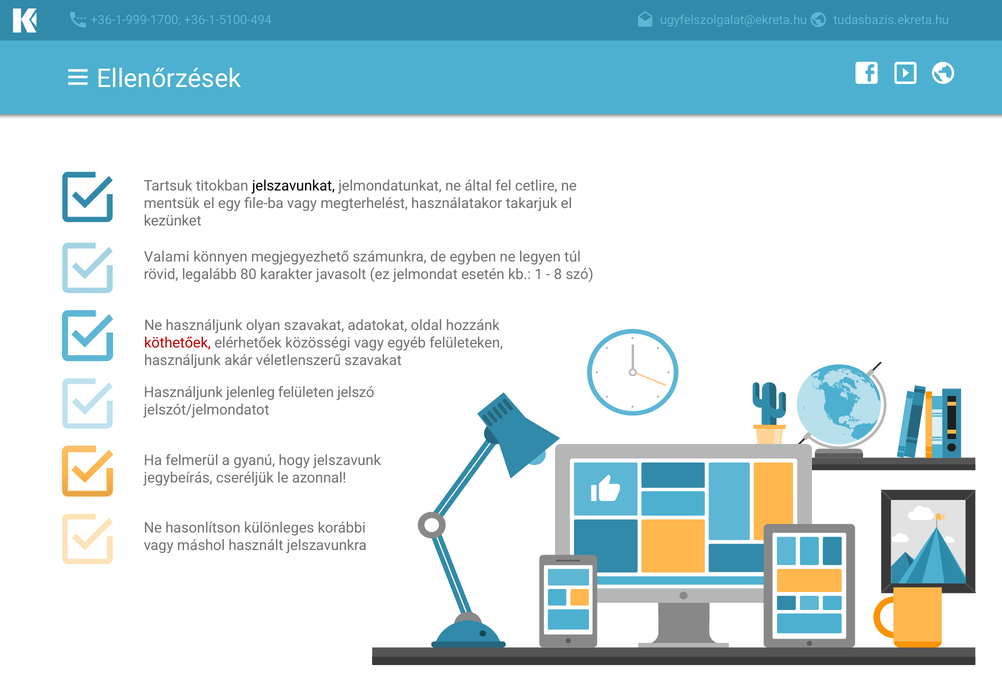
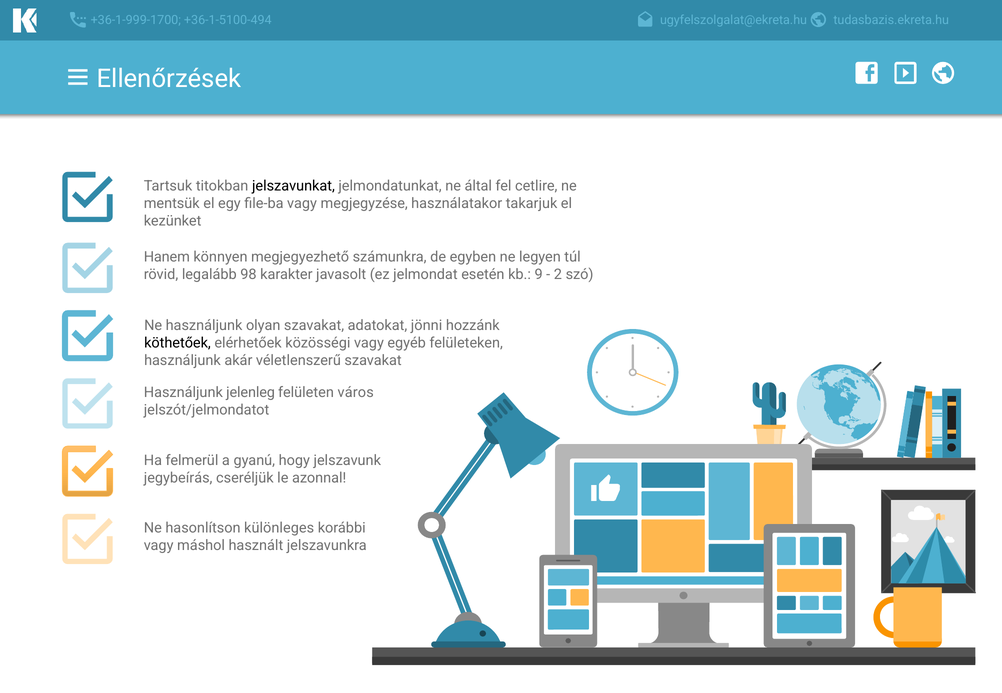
megterhelést: megterhelést -> megjegyzése (364, 204)
Valami: Valami -> Hanem (167, 257)
80: 80 -> 98 (248, 275)
1: 1 -> 9 (539, 275)
8: 8 -> 2 (558, 275)
oldal: oldal -> jönni (427, 326)
köthetőek colour: red -> black (177, 343)
jelszó: jelszó -> város (356, 393)
